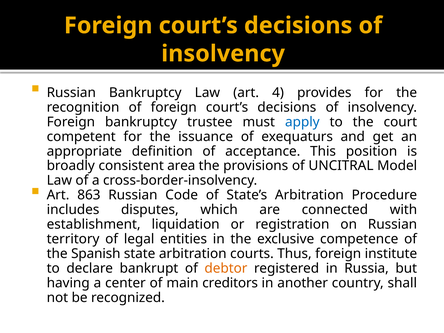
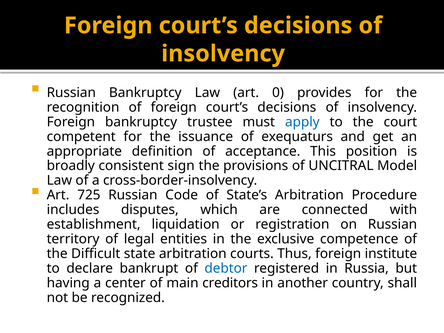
4: 4 -> 0 (278, 93)
area: area -> sign (181, 166)
863: 863 -> 725 (89, 195)
Spanish: Spanish -> Difficult (96, 254)
debtor colour: orange -> blue (226, 268)
